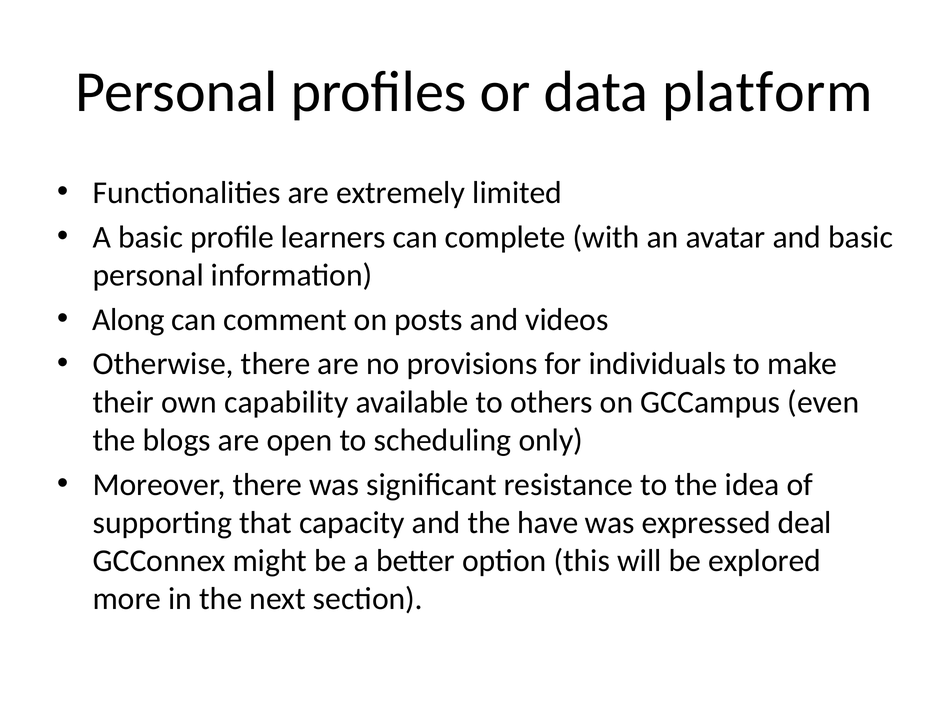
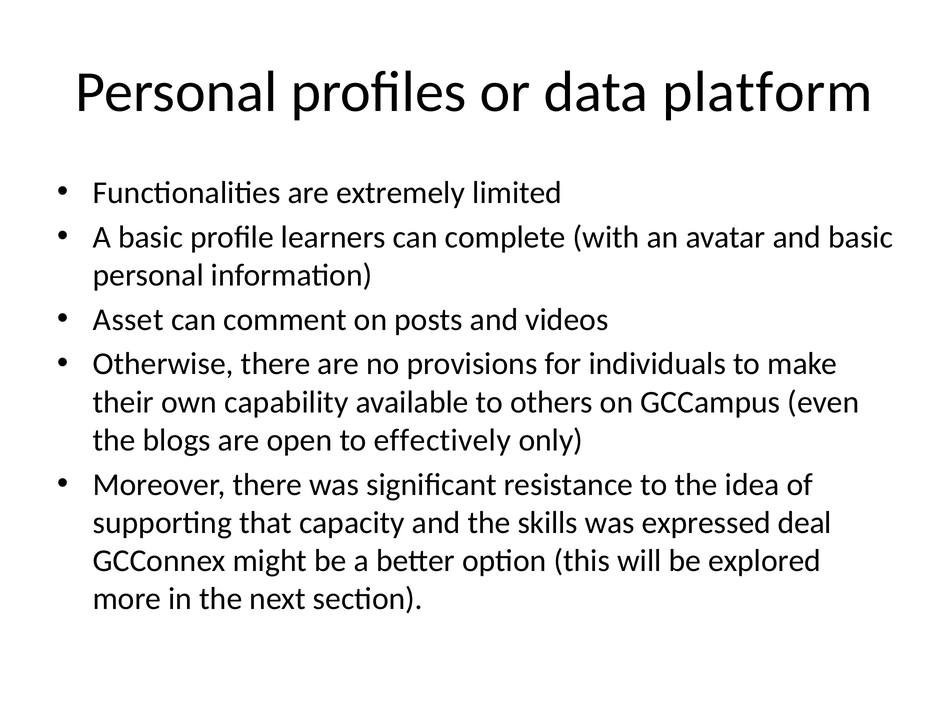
Along: Along -> Asset (128, 319)
scheduling: scheduling -> effectively (442, 440)
have: have -> skills (548, 522)
